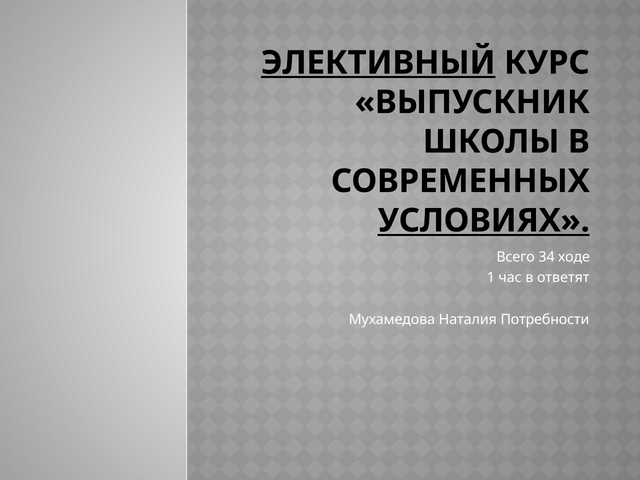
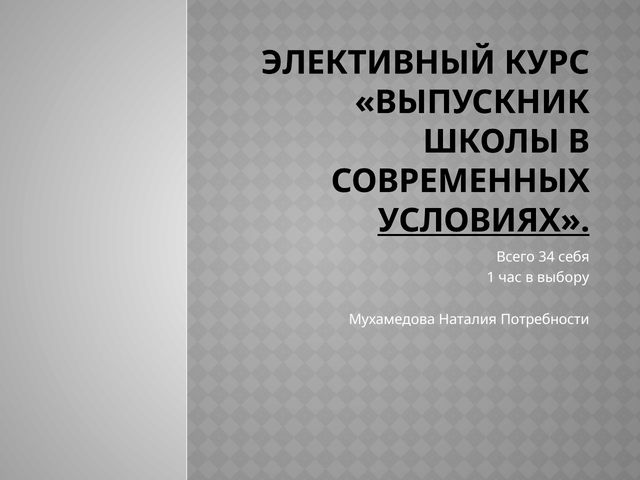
ЭЛЕКТИВНЫЙ underline: present -> none (378, 63)
ходе: ходе -> себя (574, 257)
ответят: ответят -> выбору (563, 277)
